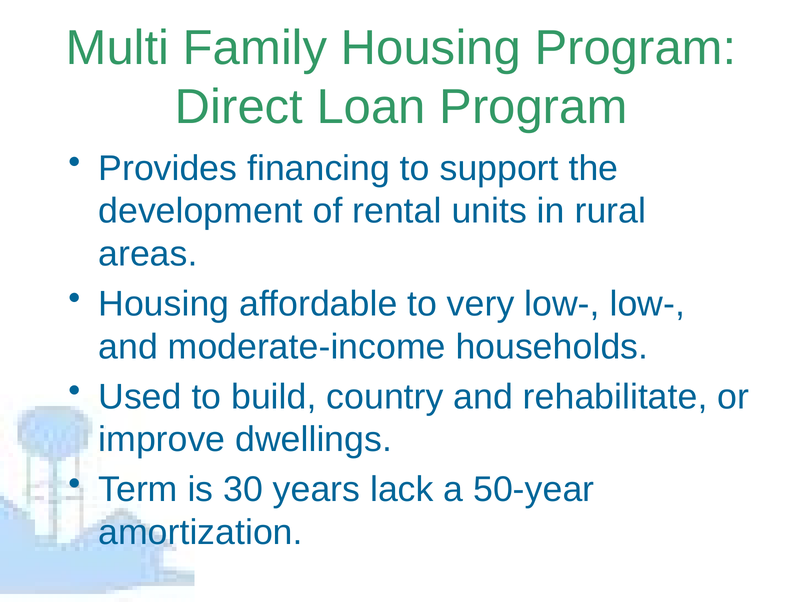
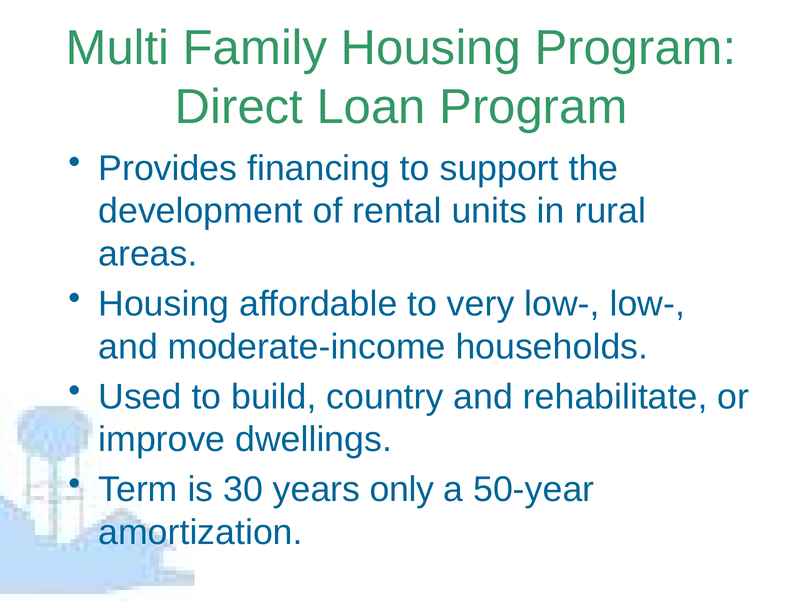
lack: lack -> only (402, 490)
